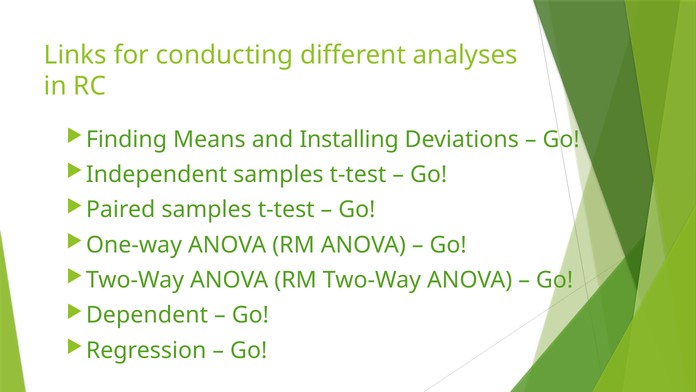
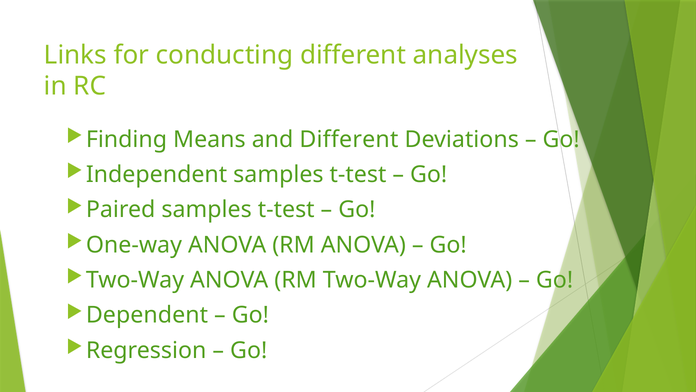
and Installing: Installing -> Different (349, 139)
